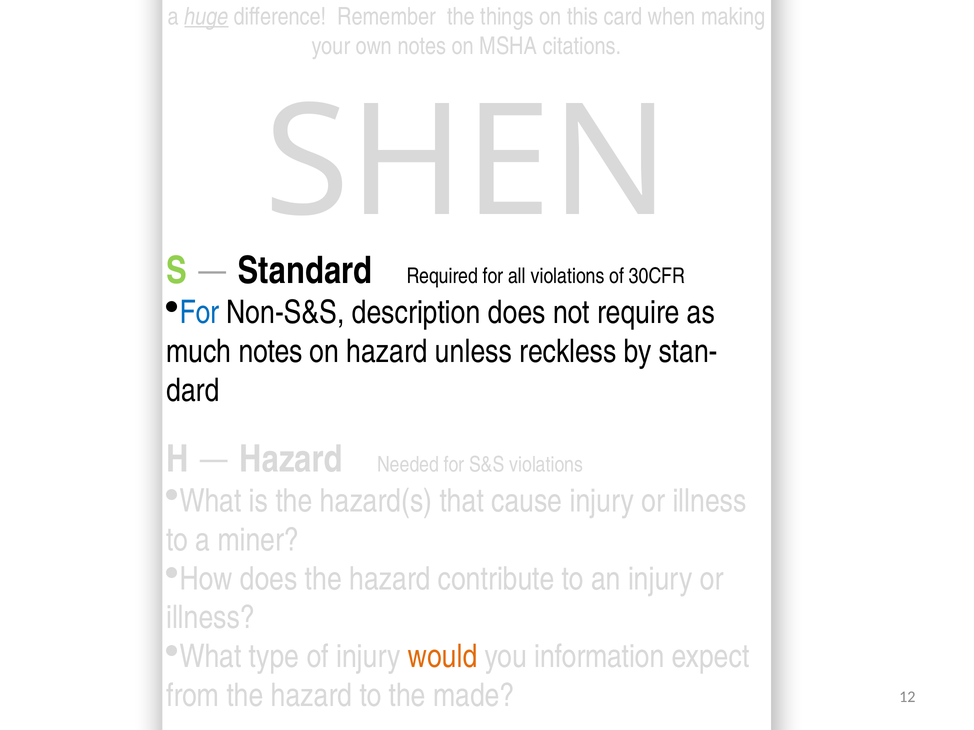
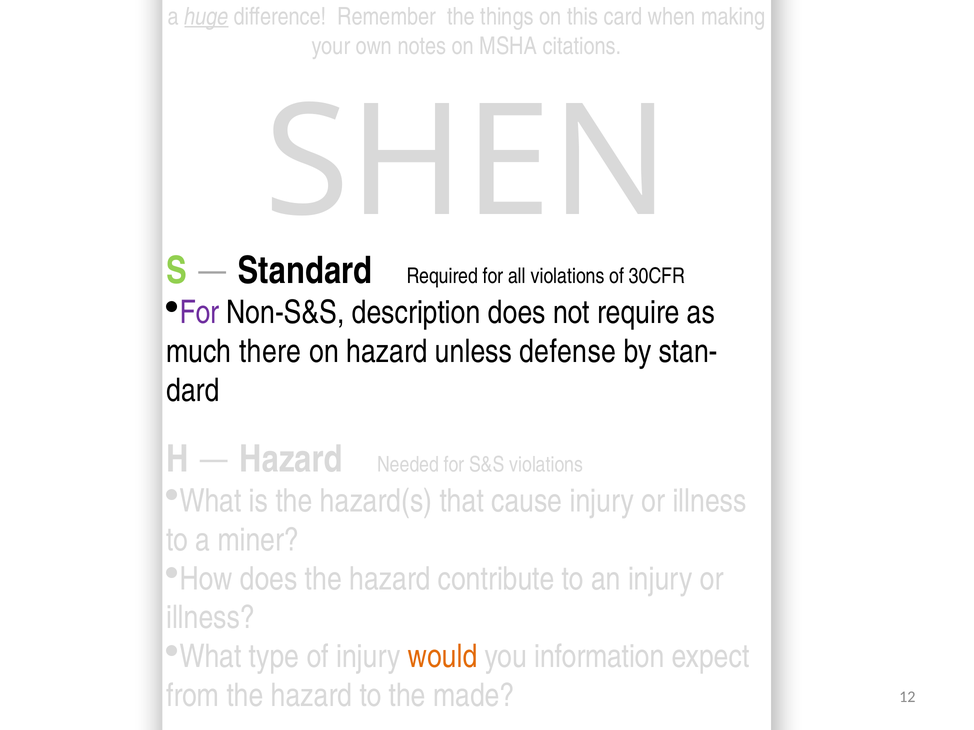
For colour: blue -> purple (199, 313)
much notes: notes -> there (270, 352)
reckless: reckless -> defense (568, 352)
